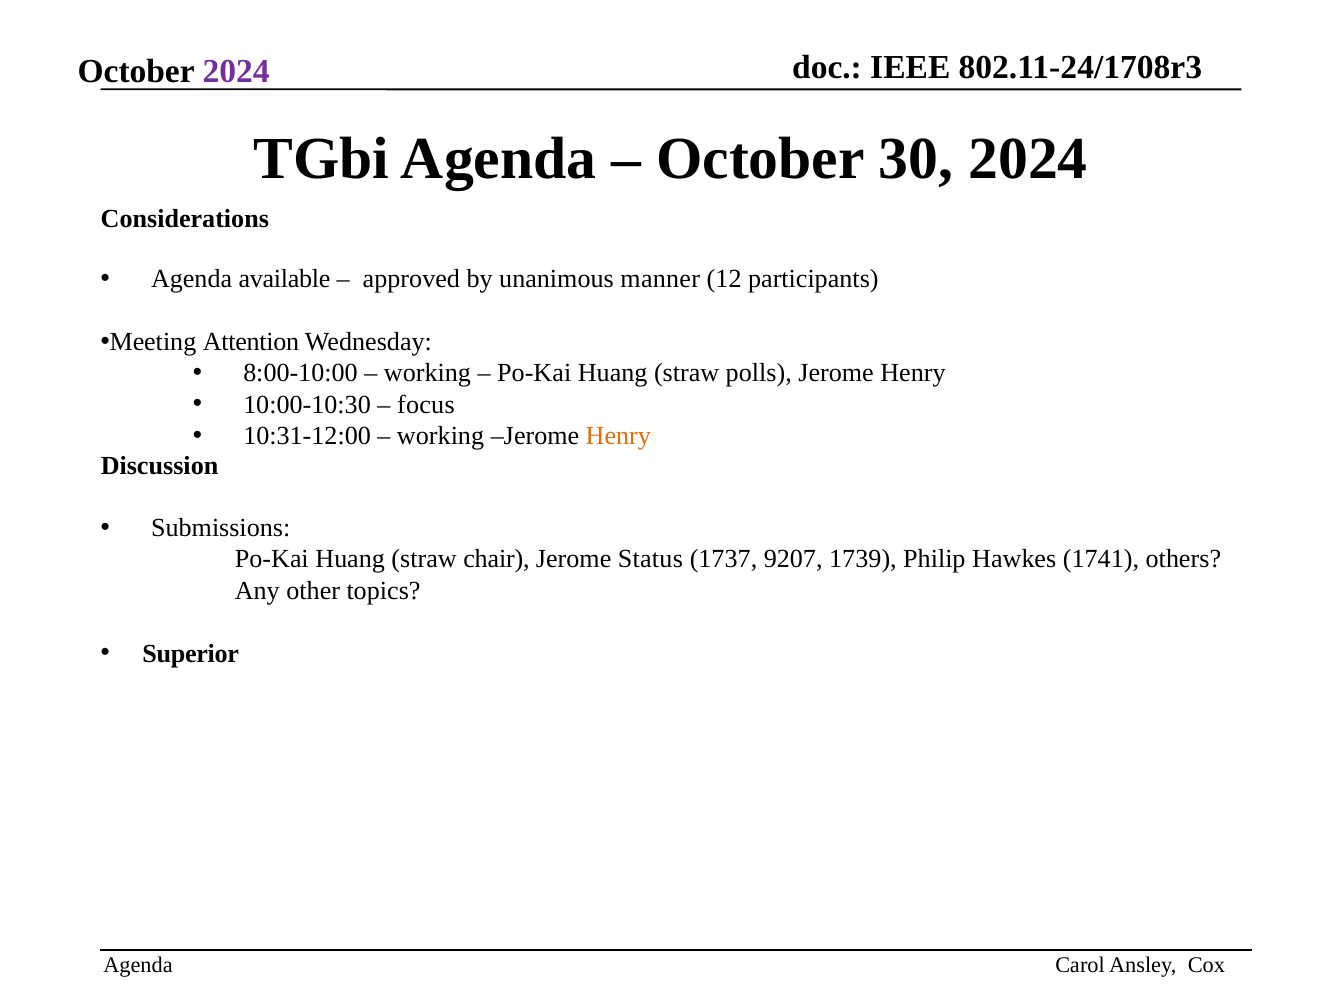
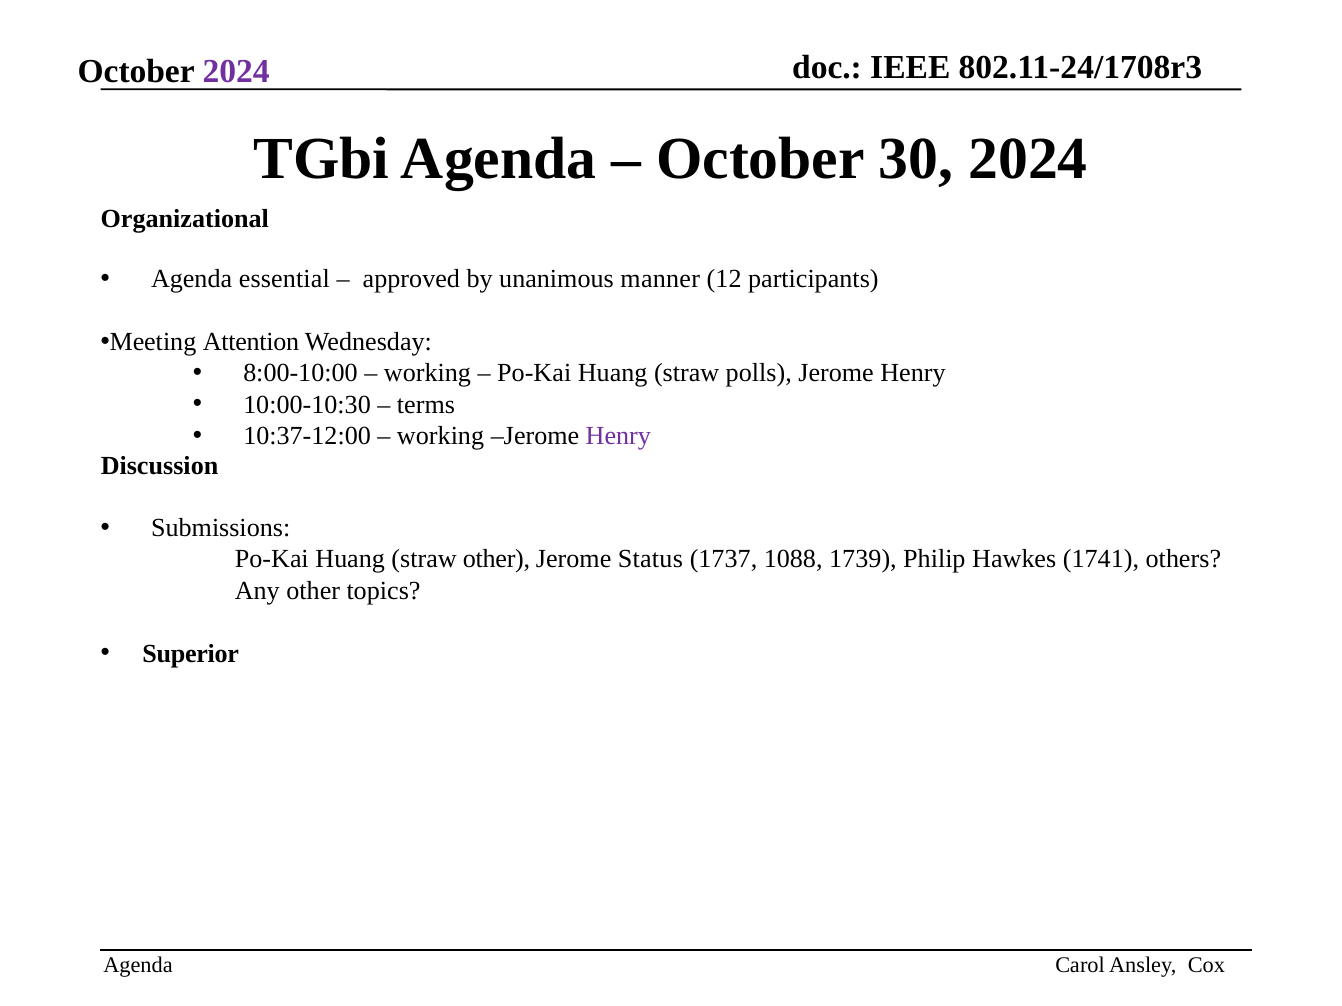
Considerations: Considerations -> Organizational (185, 219)
available: available -> essential (284, 279)
focus: focus -> terms (426, 405)
10:31-12:00: 10:31-12:00 -> 10:37-12:00 (307, 436)
Henry colour: orange -> purple (618, 436)
straw chair: chair -> other (497, 560)
9207: 9207 -> 1088 (793, 560)
